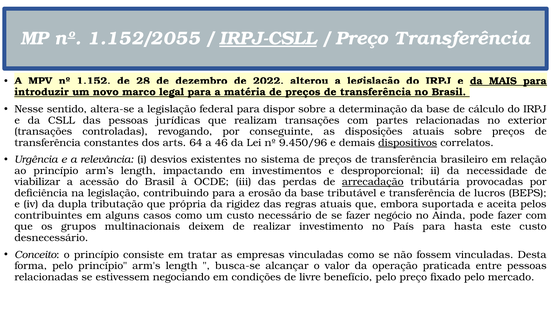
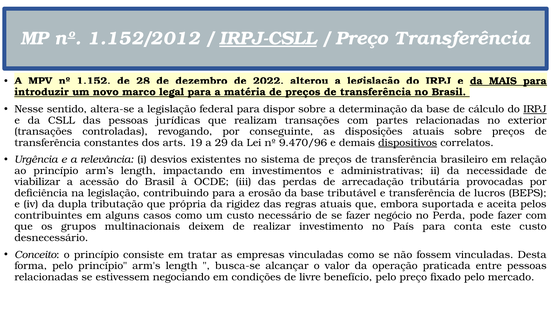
1.152/2055: 1.152/2055 -> 1.152/2012 (144, 38)
IRPJ underline: none -> present (535, 109)
64: 64 -> 19 (196, 143)
46: 46 -> 29 (221, 143)
9.450/96: 9.450/96 -> 9.470/96 (303, 143)
desproporcional: desproporcional -> administrativas (382, 171)
arrecadação underline: present -> none (373, 182)
Ainda: Ainda -> Perda (449, 215)
hasta: hasta -> conta (468, 226)
